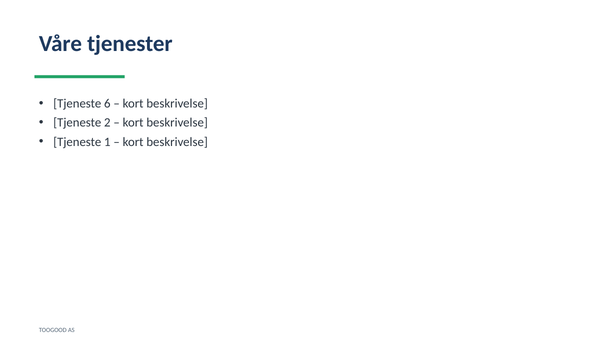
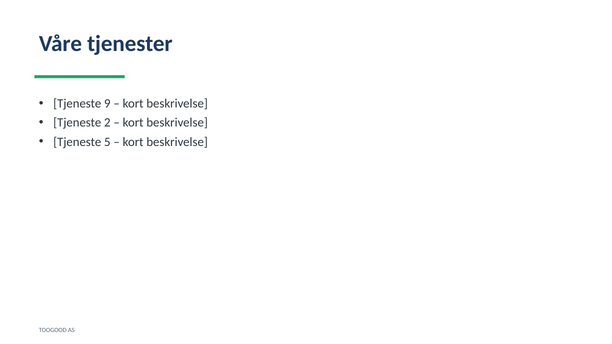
6: 6 -> 9 (107, 104)
1: 1 -> 5 (107, 142)
